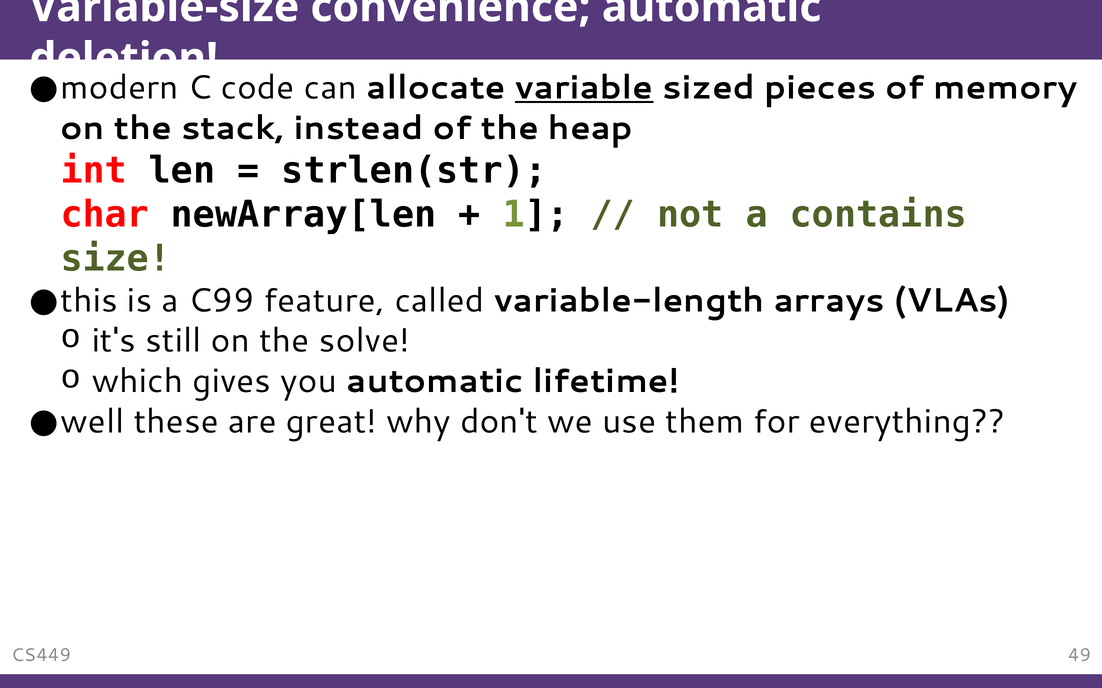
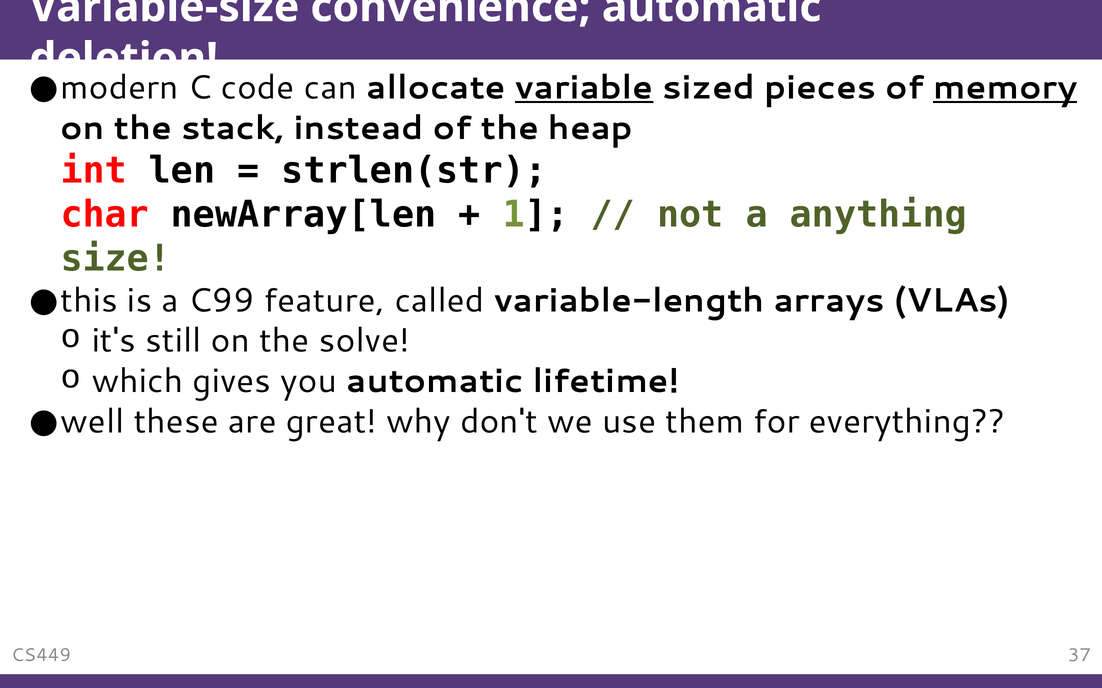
memory underline: none -> present (1005, 88)
contains: contains -> anything (878, 215)
49: 49 -> 37 (1079, 656)
